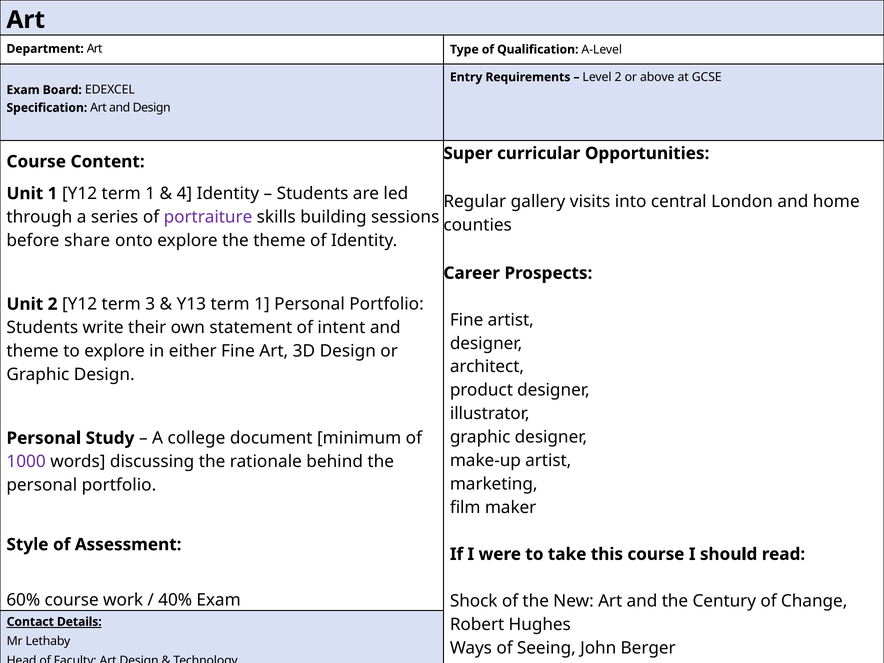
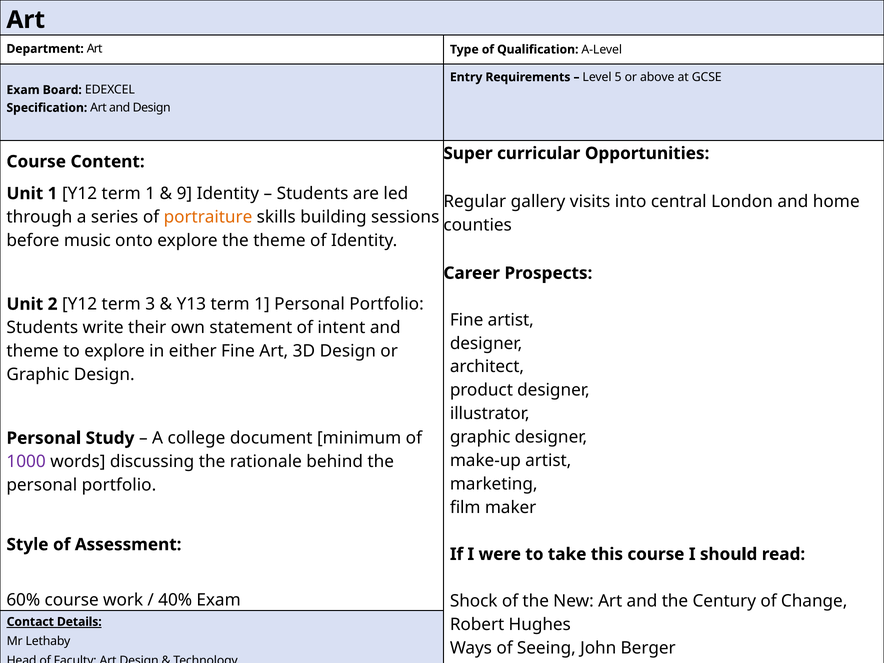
Level 2: 2 -> 5 (618, 77)
4: 4 -> 9 (184, 194)
portraiture colour: purple -> orange (208, 217)
share: share -> music (87, 240)
